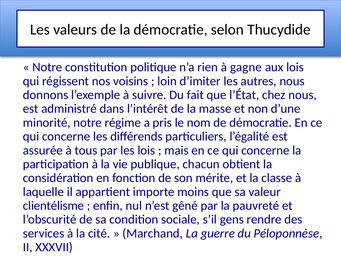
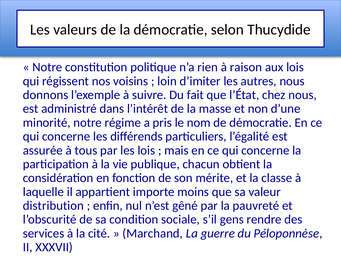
gagne: gagne -> raison (246, 67)
clientélisme: clientélisme -> distribution (53, 205)
